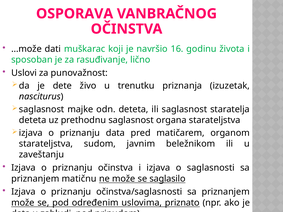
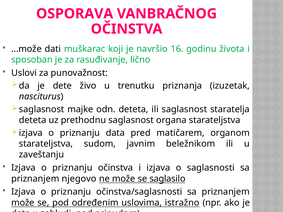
matičnu: matičnu -> njegovo (79, 179)
priznato: priznato -> istražno (182, 203)
